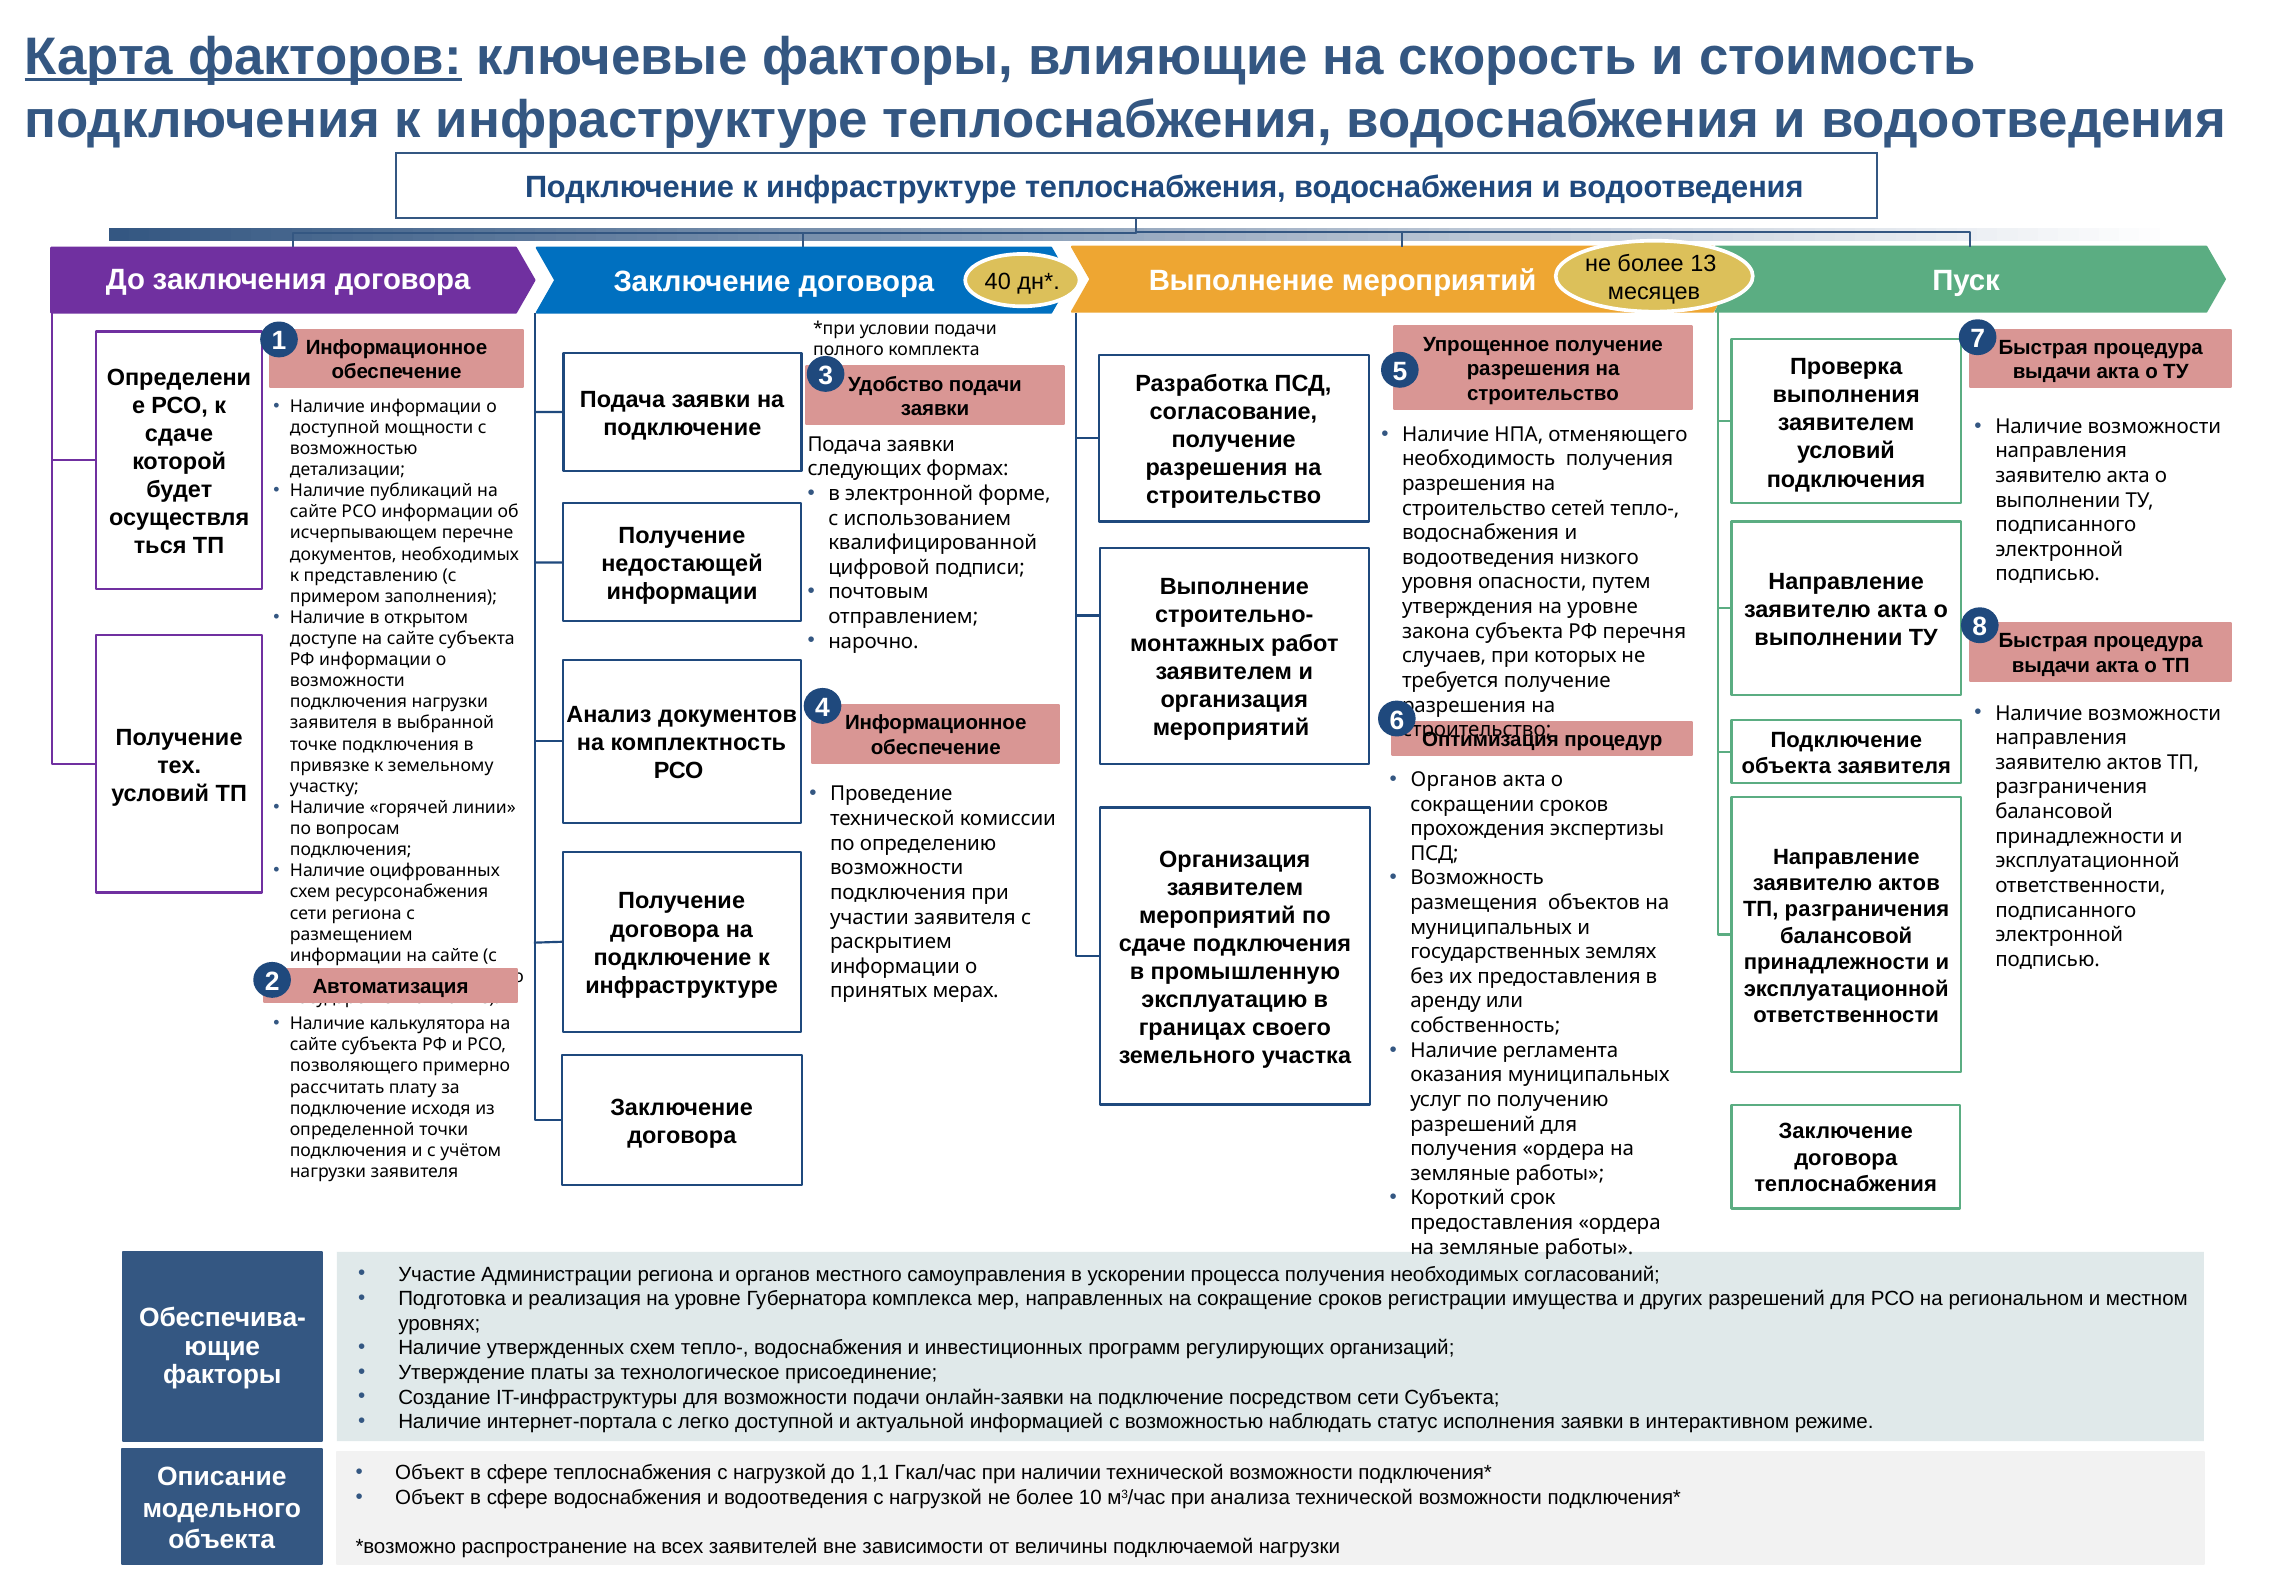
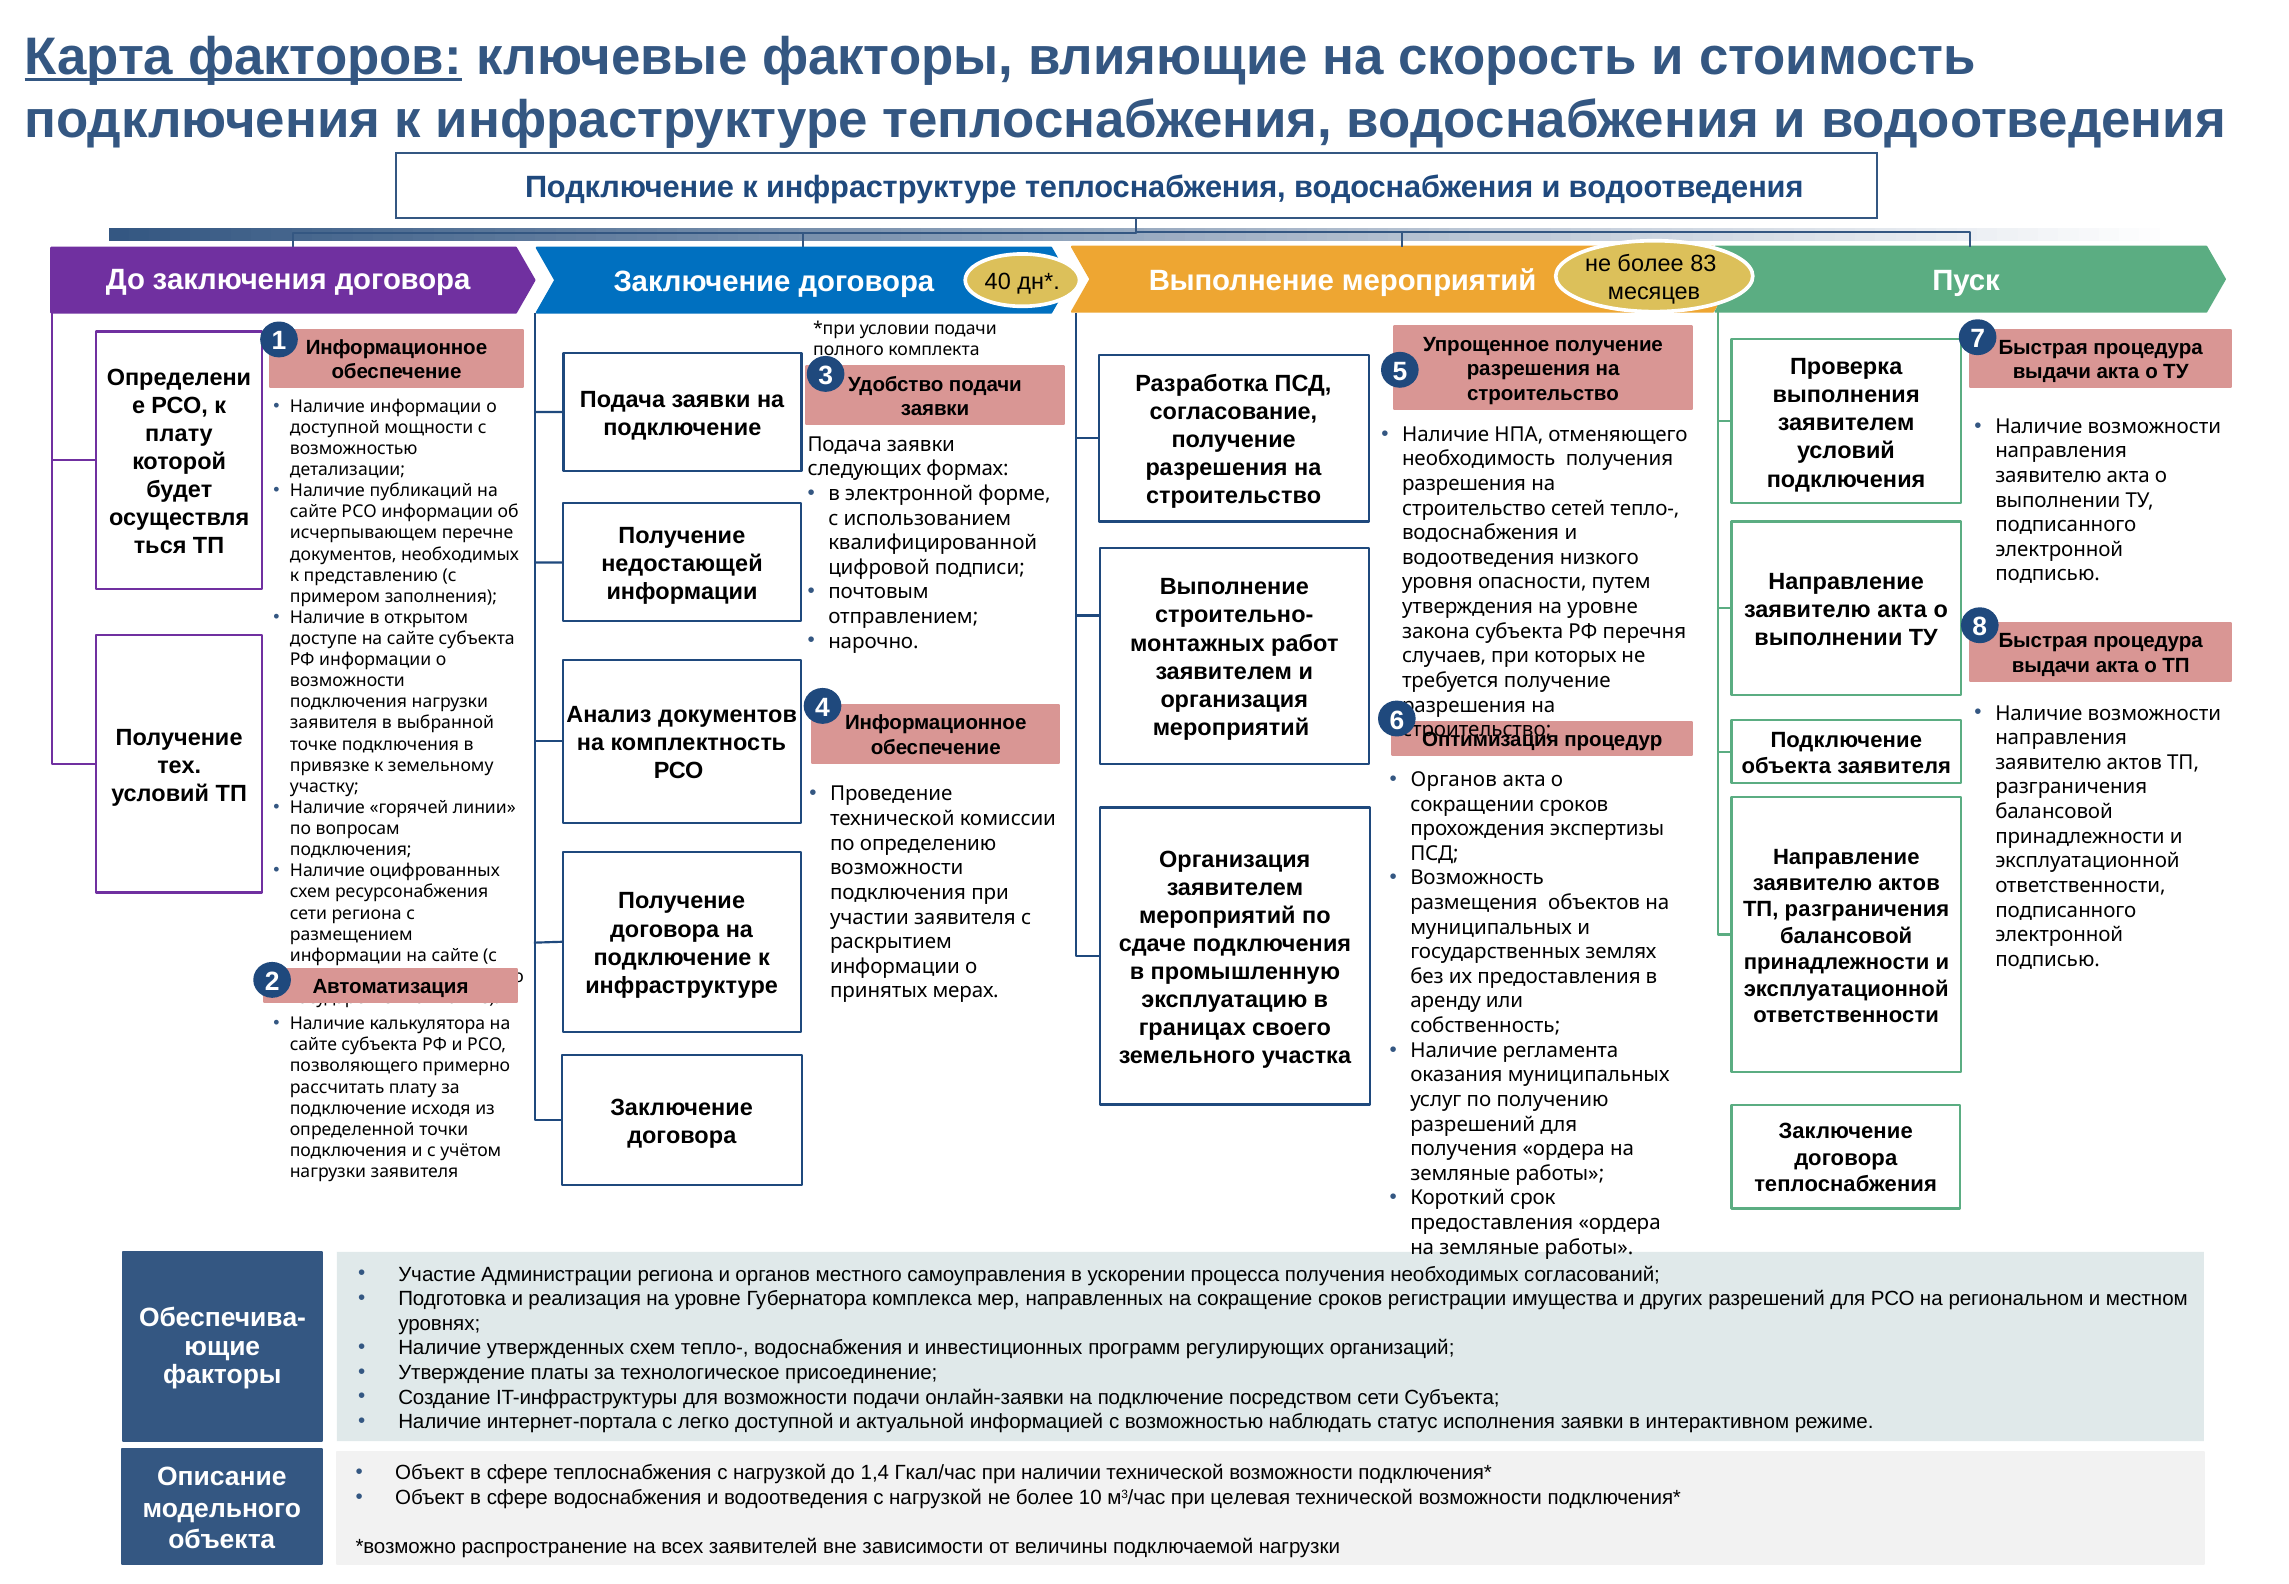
13: 13 -> 83 (1703, 264)
сдаче: сдаче -> плату (179, 434)
1,1: 1,1 -> 1,4 (875, 1473)
анализа: анализа -> целевая (1250, 1498)
